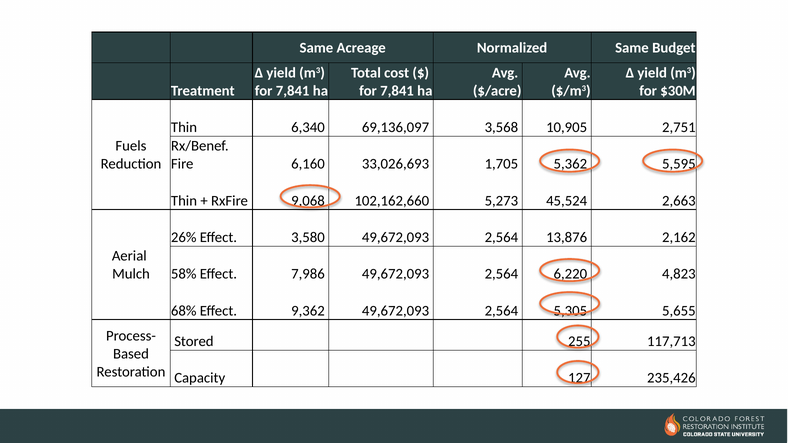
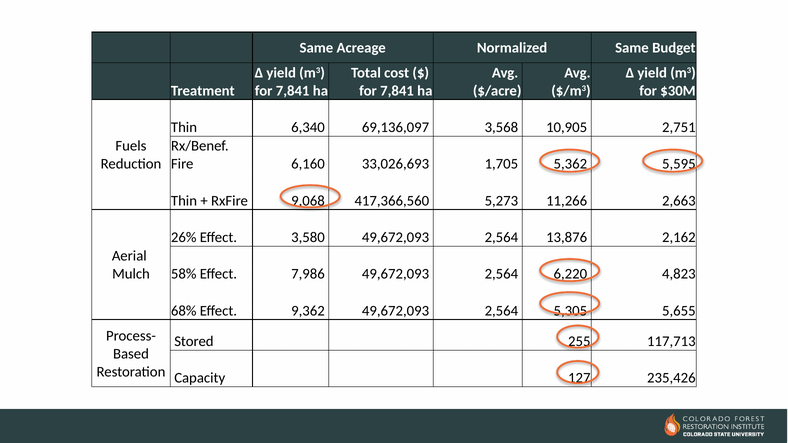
102,162,660: 102,162,660 -> 417,366,560 (392, 201)
45,524: 45,524 -> 11,266 (567, 201)
